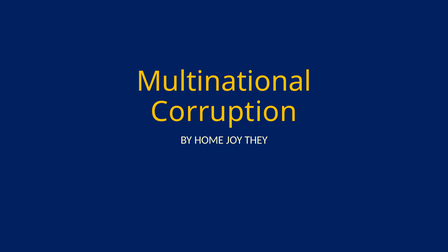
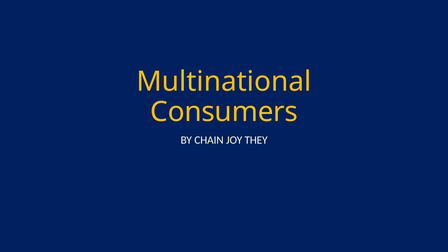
Corruption: Corruption -> Consumers (224, 112)
HOME: HOME -> CHAIN (209, 140)
